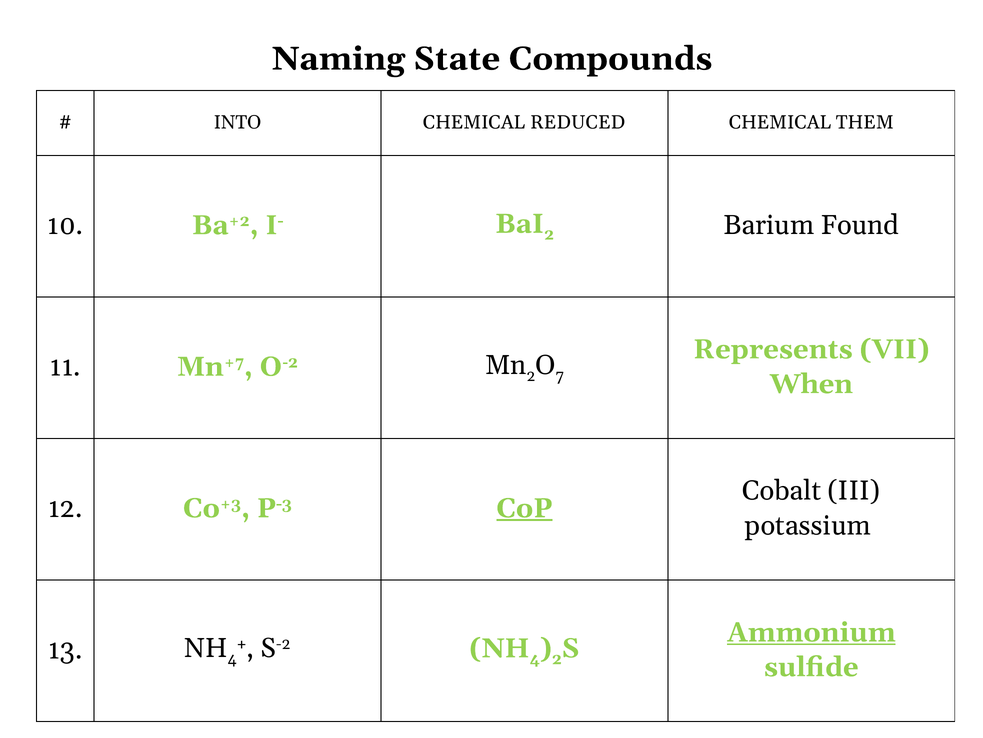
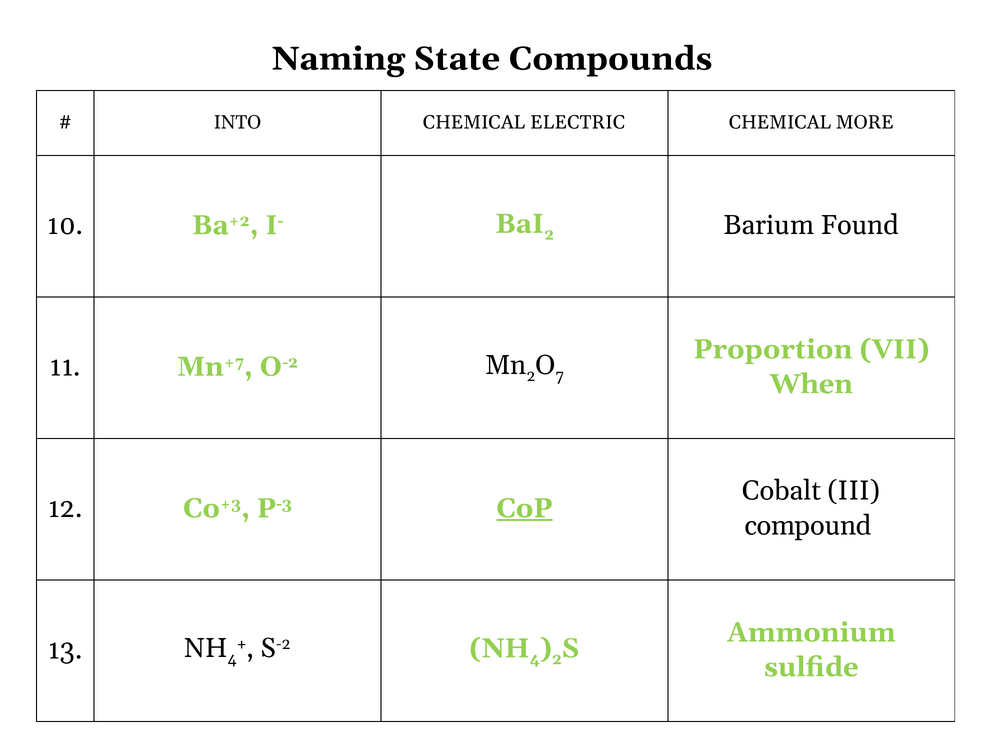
REDUCED: REDUCED -> ELECTRIC (578, 122)
THEM: THEM -> MORE (865, 122)
Represents: Represents -> Proportion (773, 349)
potassium: potassium -> compound (808, 525)
Ammonium underline: present -> none (811, 632)
